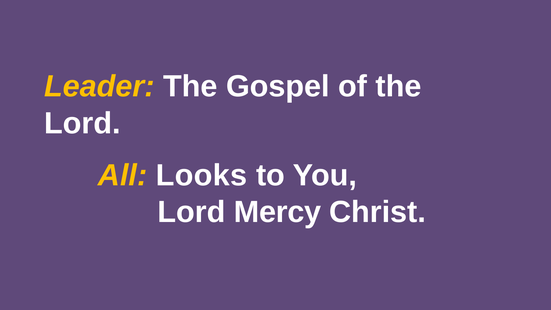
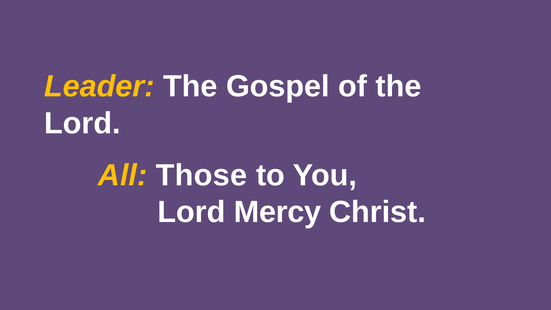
Looks: Looks -> Those (202, 175)
